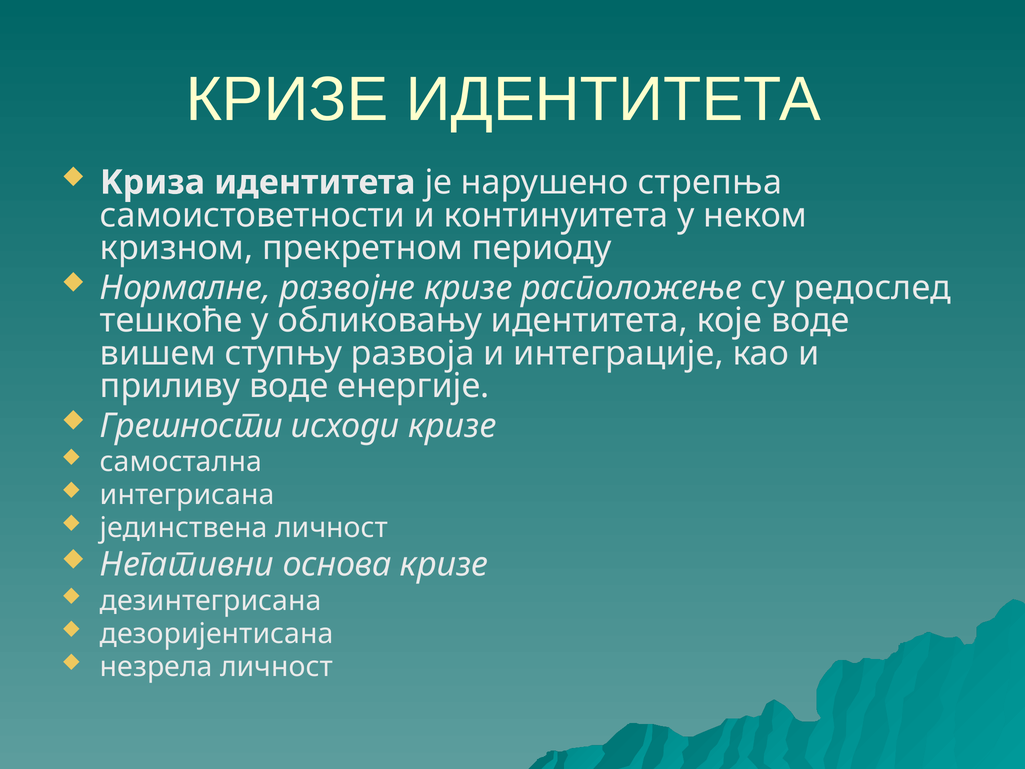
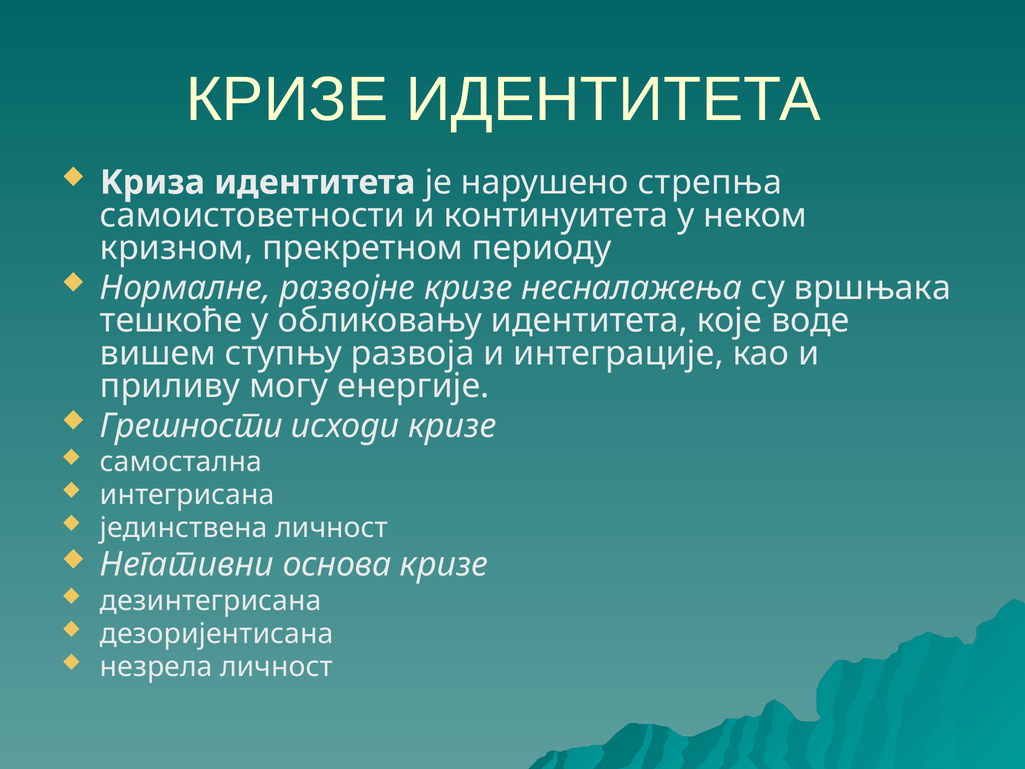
расположење: расположење -> несналажења (632, 288)
редослед: редослед -> вршњака (872, 288)
приливу воде: воде -> могу (289, 386)
